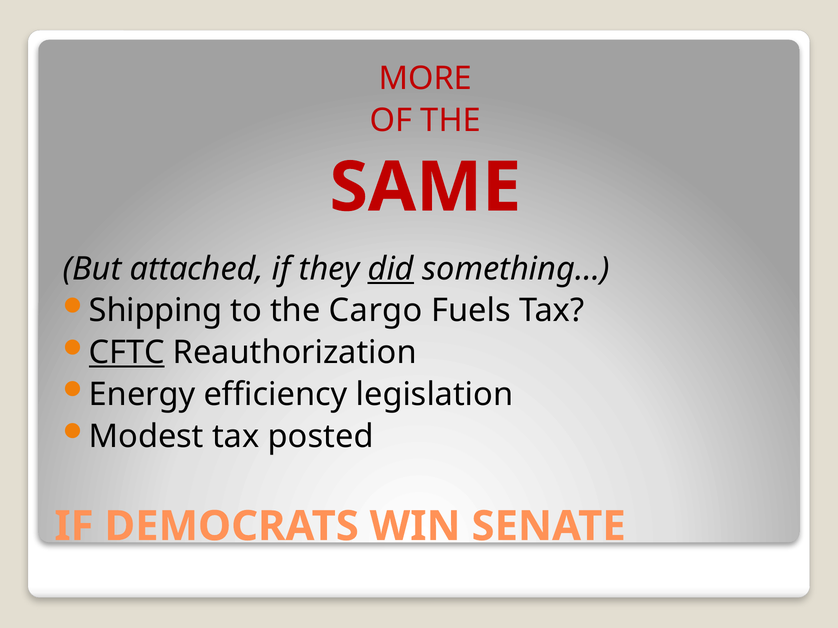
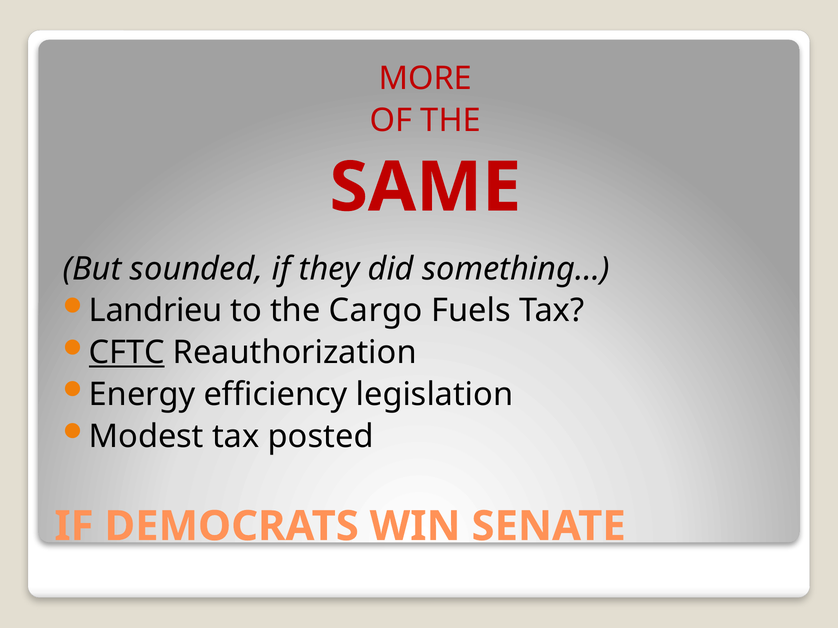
attached: attached -> sounded (197, 269)
did underline: present -> none (391, 269)
Shipping: Shipping -> Landrieu (156, 311)
